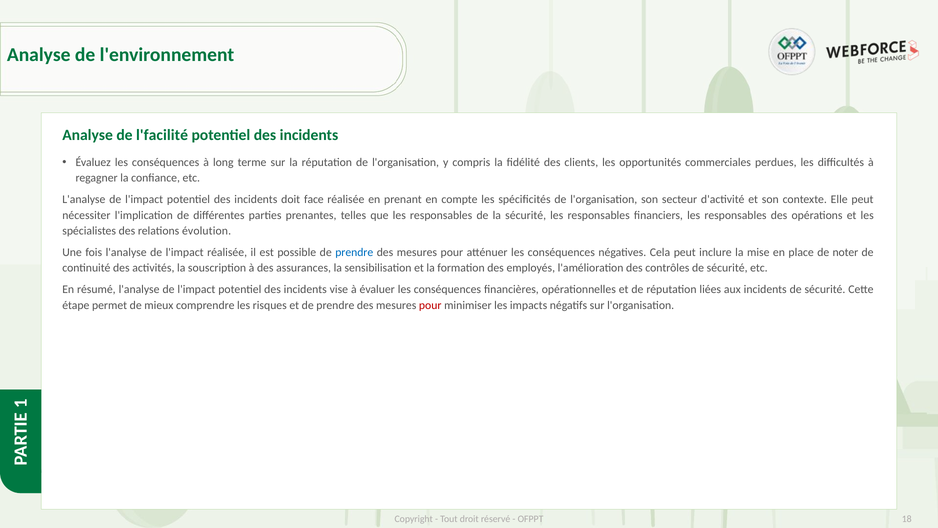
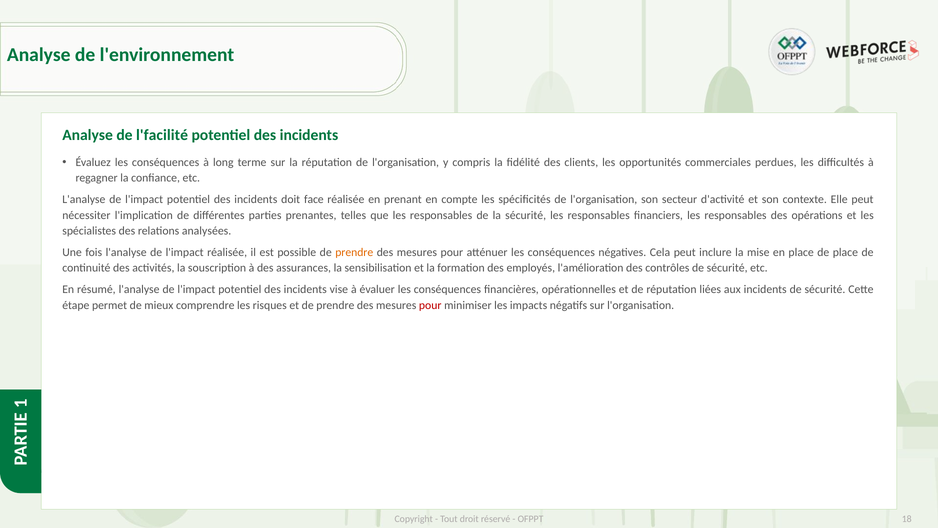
évolution: évolution -> analysées (207, 231)
prendre colour: blue -> orange (354, 252)
de noter: noter -> place (845, 252)
